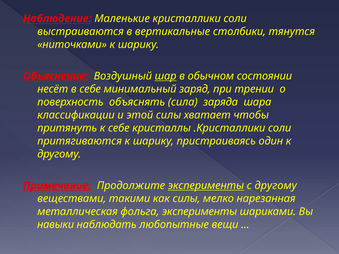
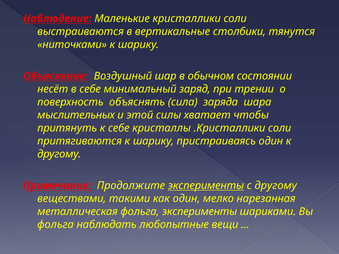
шар underline: present -> none (166, 76)
классификации: классификации -> мыслительных (76, 115)
как силы: силы -> один (186, 199)
навыки: навыки -> фольга (56, 225)
